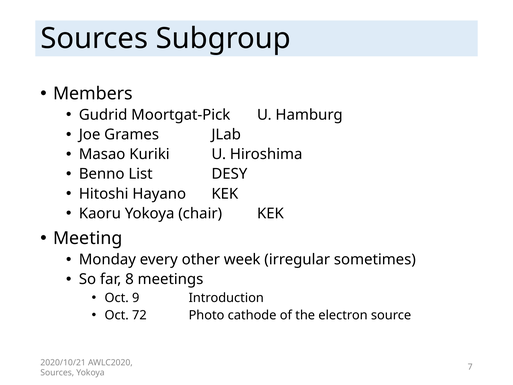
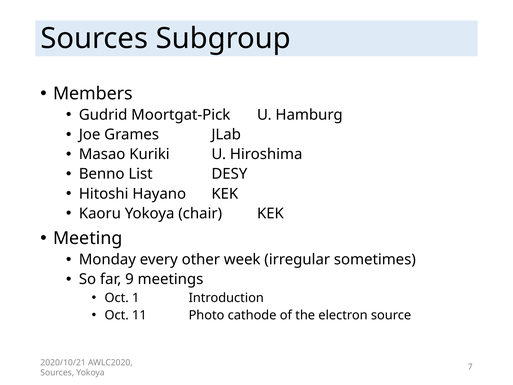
8: 8 -> 9 (129, 279)
9: 9 -> 1 (136, 298)
72: 72 -> 11 (139, 315)
